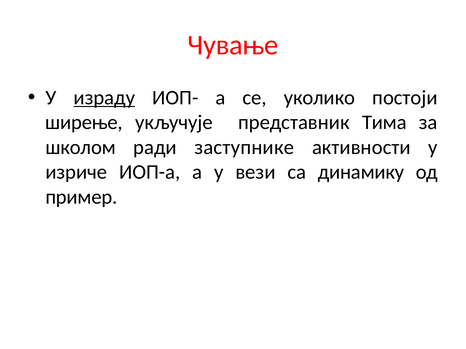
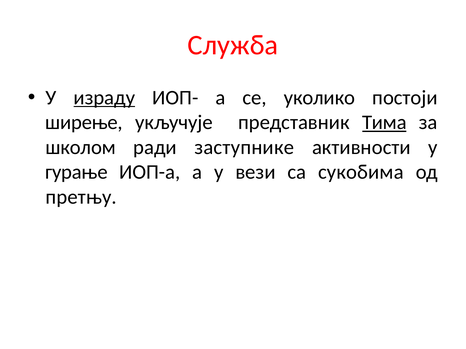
Чување: Чување -> Служба (233, 45)
Тима underline: none -> present (384, 123)
изриче: изриче -> гурање (76, 172)
динамику: динамику -> сукобима (361, 172)
пример: пример -> претњу (81, 197)
